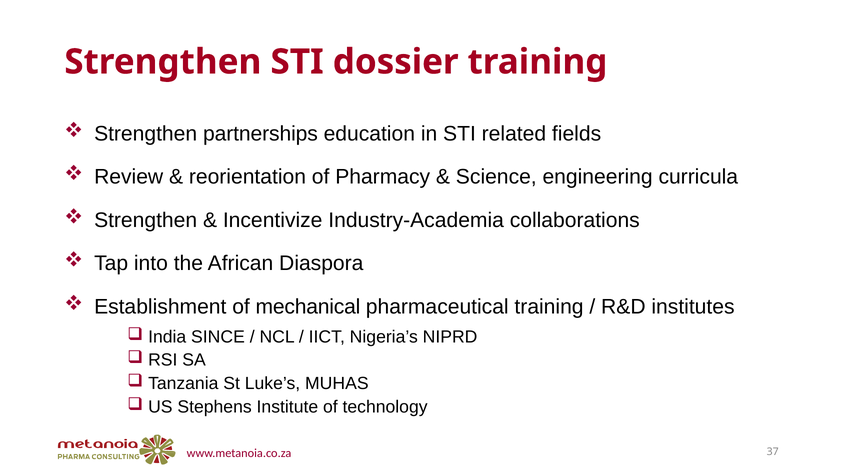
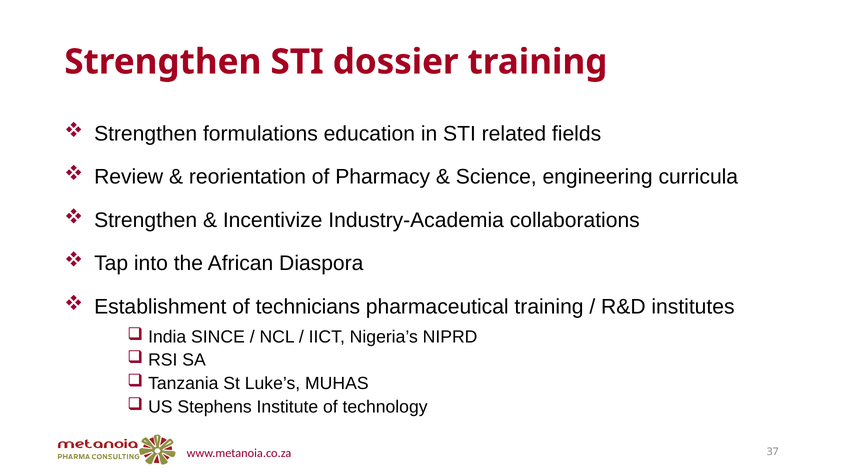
partnerships: partnerships -> formulations (260, 134)
mechanical: mechanical -> technicians (308, 307)
